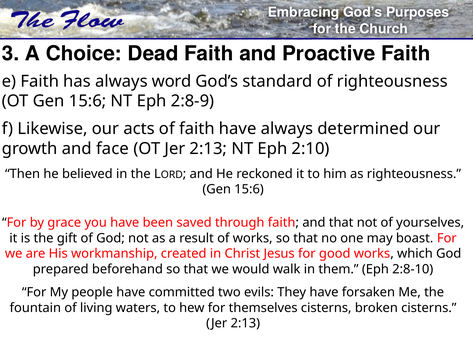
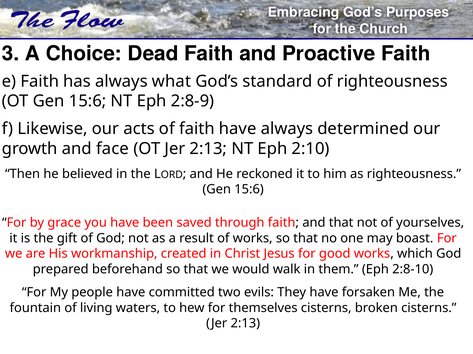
word: word -> what (172, 81)
